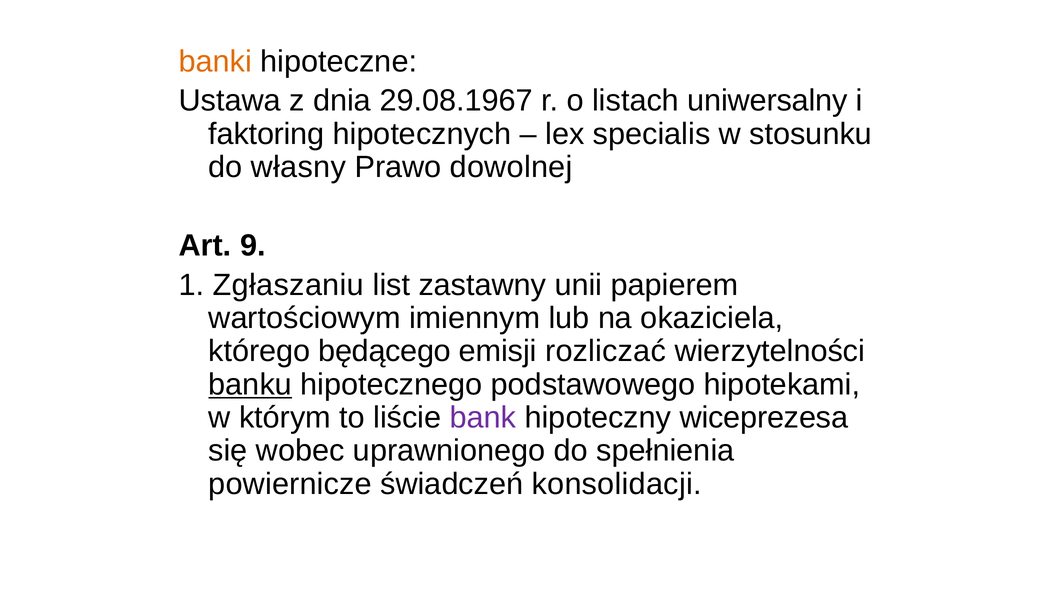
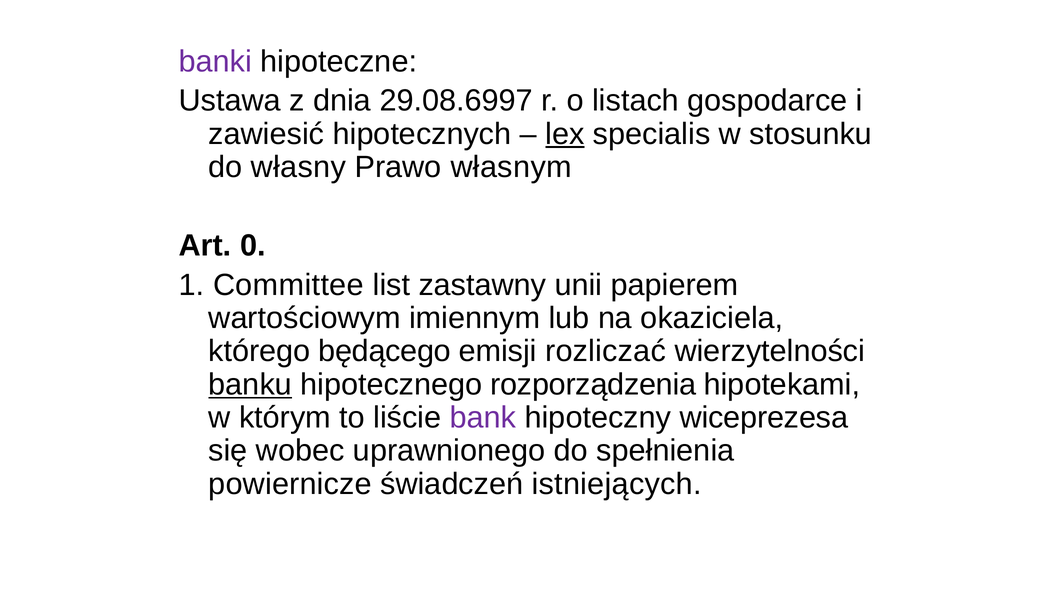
banki colour: orange -> purple (215, 61)
29.08.1967: 29.08.1967 -> 29.08.6997 (456, 101)
uniwersalny: uniwersalny -> gospodarce (767, 101)
faktoring: faktoring -> zawiesić (266, 134)
lex underline: none -> present (565, 134)
dowolnej: dowolnej -> własnym (511, 167)
9: 9 -> 0 (253, 246)
Zgłaszaniu: Zgłaszaniu -> Committee (288, 285)
podstawowego: podstawowego -> rozporządzenia (593, 384)
konsolidacji: konsolidacji -> istniejących (617, 484)
